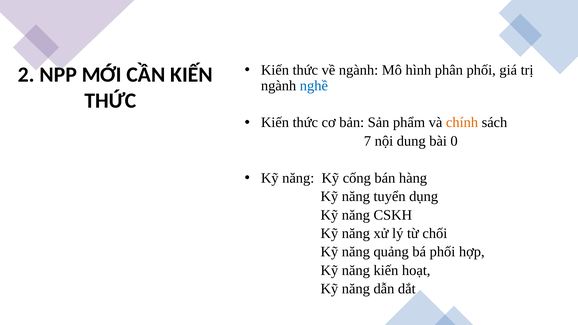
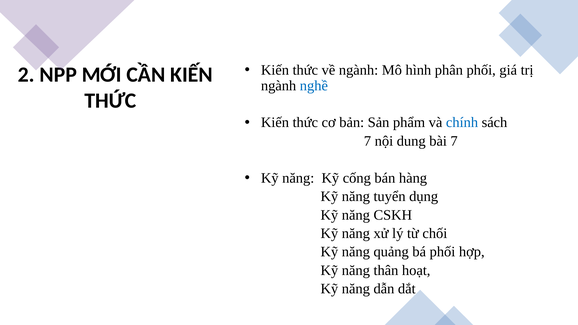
chính colour: orange -> blue (462, 123)
bài 0: 0 -> 7 (454, 141)
năng kiến: kiến -> thân (386, 270)
